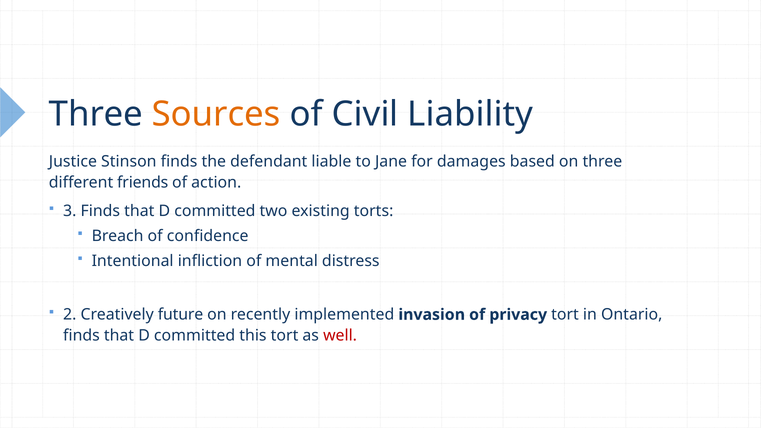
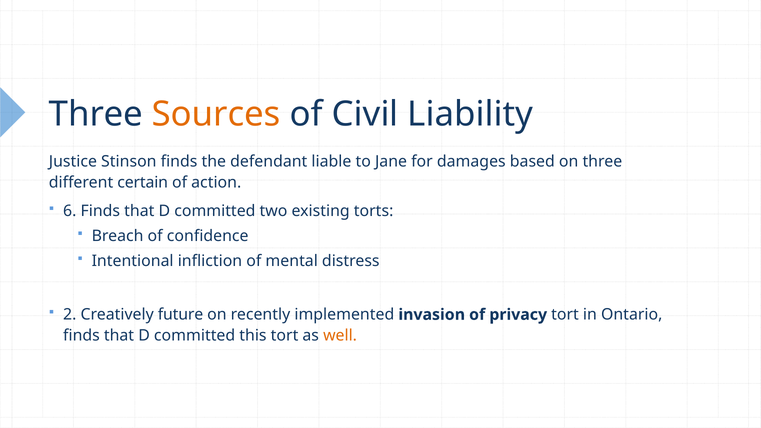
friends: friends -> certain (143, 182)
3: 3 -> 6 (70, 211)
well colour: red -> orange (340, 336)
